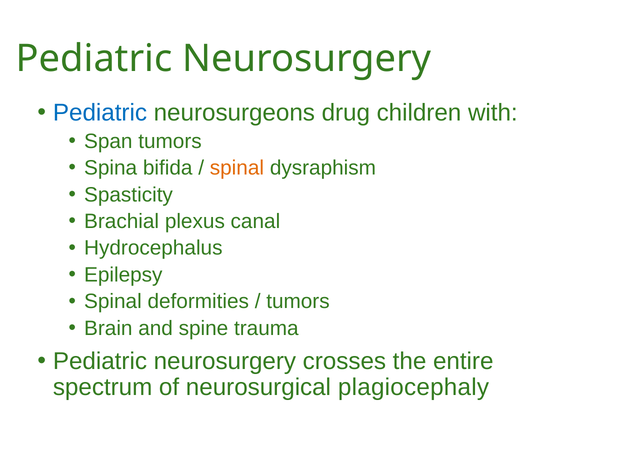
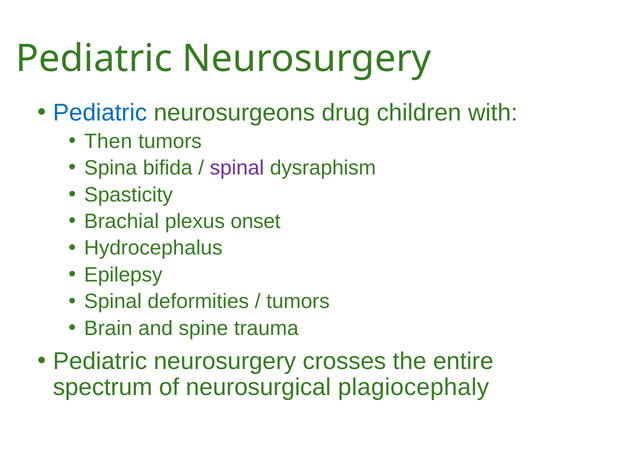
Span: Span -> Then (108, 141)
spinal colour: orange -> purple (237, 168)
canal: canal -> onset (256, 221)
